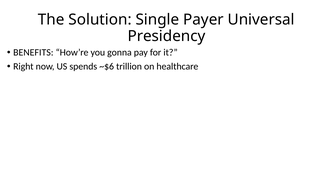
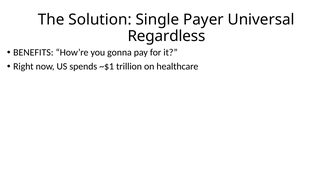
Presidency: Presidency -> Regardless (167, 36)
~$6: ~$6 -> ~$1 (107, 67)
